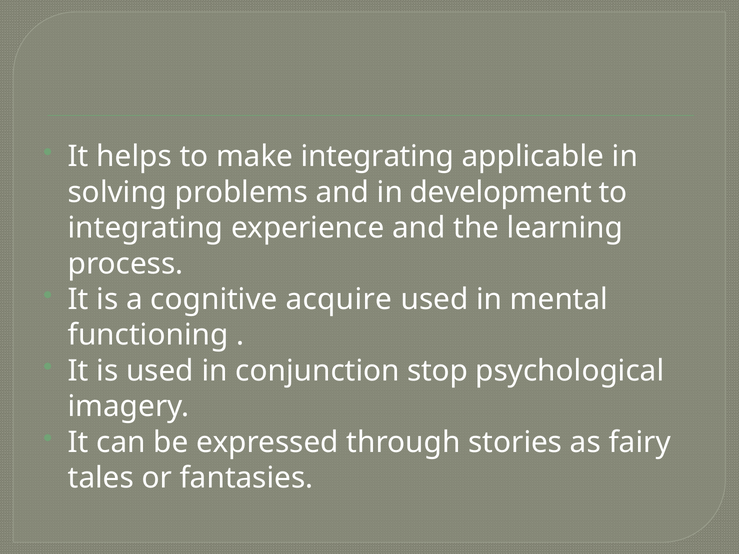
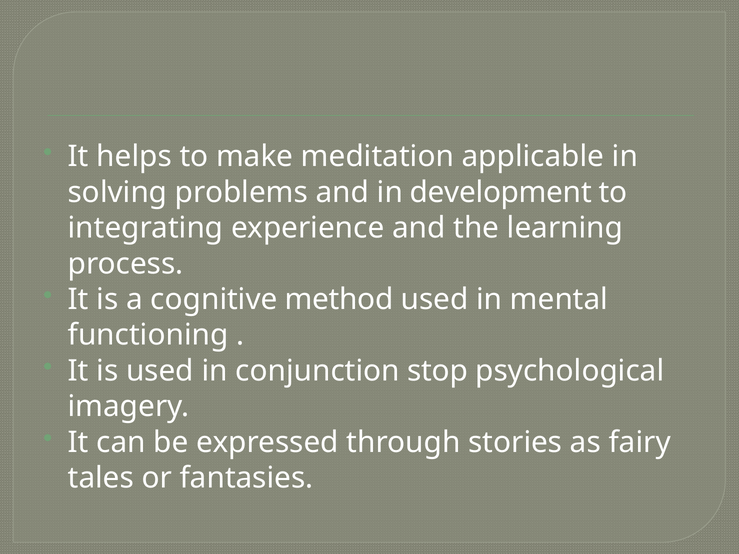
make integrating: integrating -> meditation (377, 157)
acquire: acquire -> method (339, 300)
